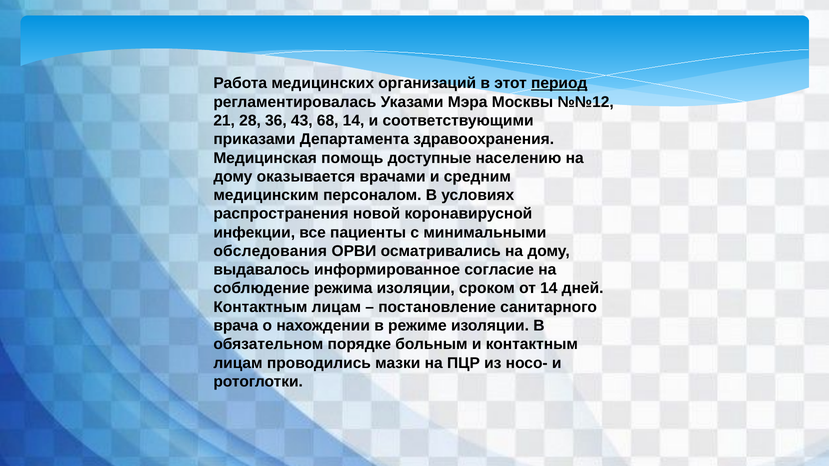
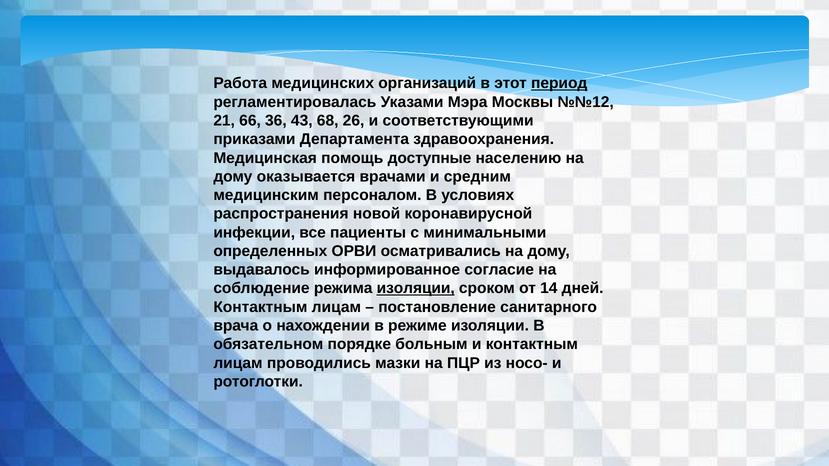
28: 28 -> 66 (250, 121)
68 14: 14 -> 26 (354, 121)
обследования: обследования -> определенных (270, 251)
изоляции underline: none -> present (416, 289)
